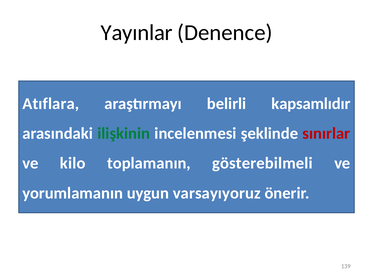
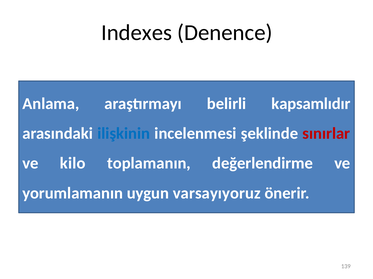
Yayınlar: Yayınlar -> Indexes (137, 33)
Atıflara: Atıflara -> Anlama (51, 104)
ilişkinin colour: green -> blue (124, 134)
gösterebilmeli: gösterebilmeli -> değerlendirme (263, 164)
